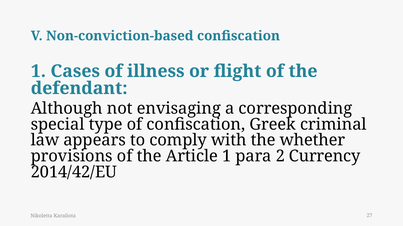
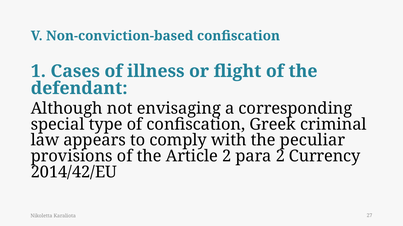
whether: whether -> peculiar (313, 141)
Article 1: 1 -> 2 (227, 157)
